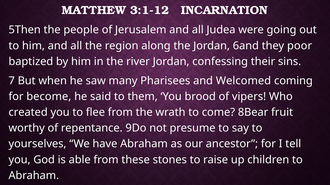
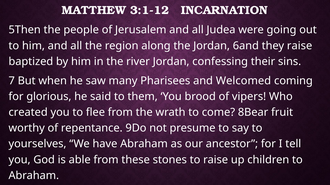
they poor: poor -> raise (300, 46)
become: become -> glorious (49, 97)
